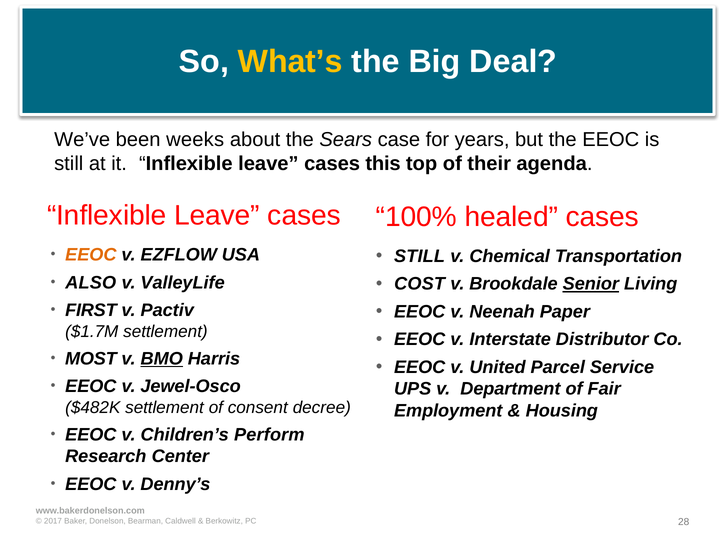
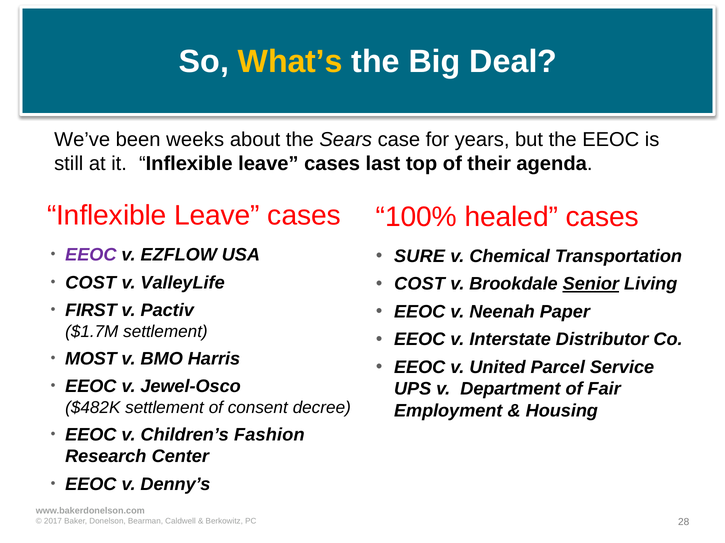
this: this -> last (383, 164)
STILL: STILL -> SURE (420, 257)
EEOC colour: orange -> purple (91, 255)
ALSO: ALSO -> COST (91, 283)
BMO underline: present -> none (162, 359)
Perform: Perform -> Fashion (269, 435)
